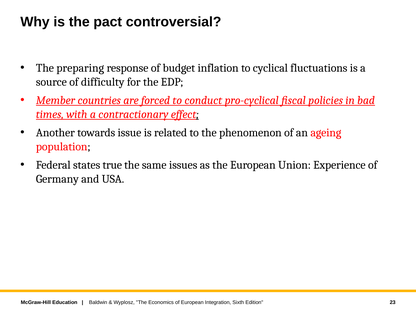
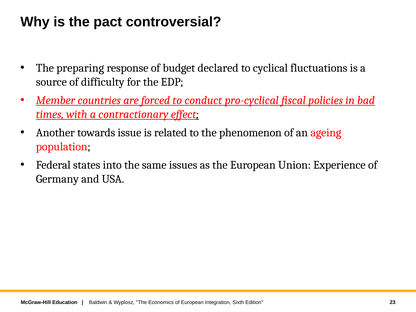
inflation: inflation -> declared (218, 68)
true: true -> into (112, 165)
